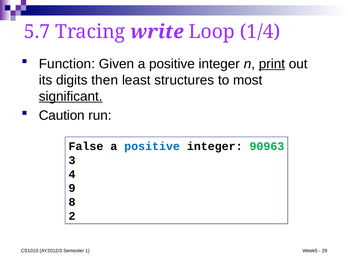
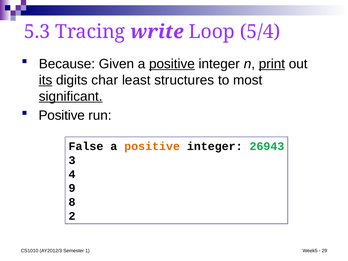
5.7: 5.7 -> 5.3 (37, 32)
1/4: 1/4 -> 5/4 (260, 32)
Function: Function -> Because (67, 64)
positive underline: none -> present (172, 64)
its underline: none -> present (46, 80)
then: then -> char (105, 80)
Caution: Caution -> Positive (62, 116)
positive colour: blue -> orange (152, 146)
90963: 90963 -> 26943 (267, 146)
